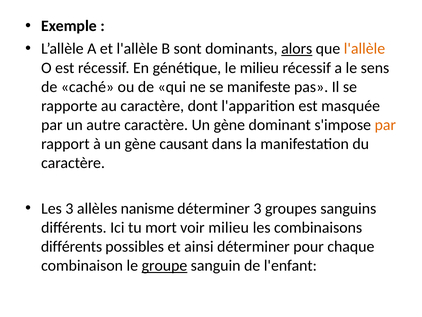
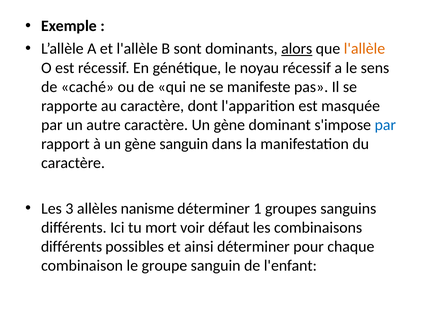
le milieu: milieu -> noyau (259, 68)
par colour: orange -> blue (385, 125)
gène causant: causant -> sanguin (184, 144)
déterminer 3: 3 -> 1 (257, 208)
voir milieu: milieu -> défaut (229, 227)
groupe underline: present -> none (164, 265)
